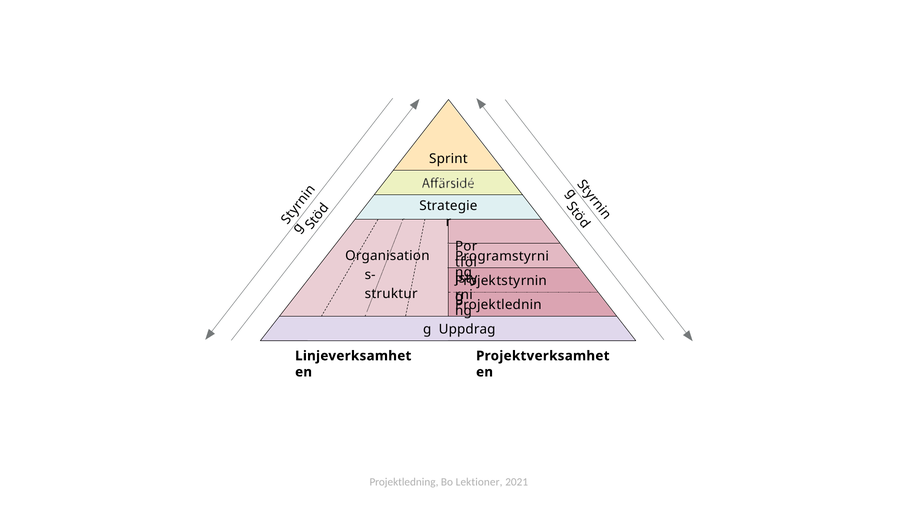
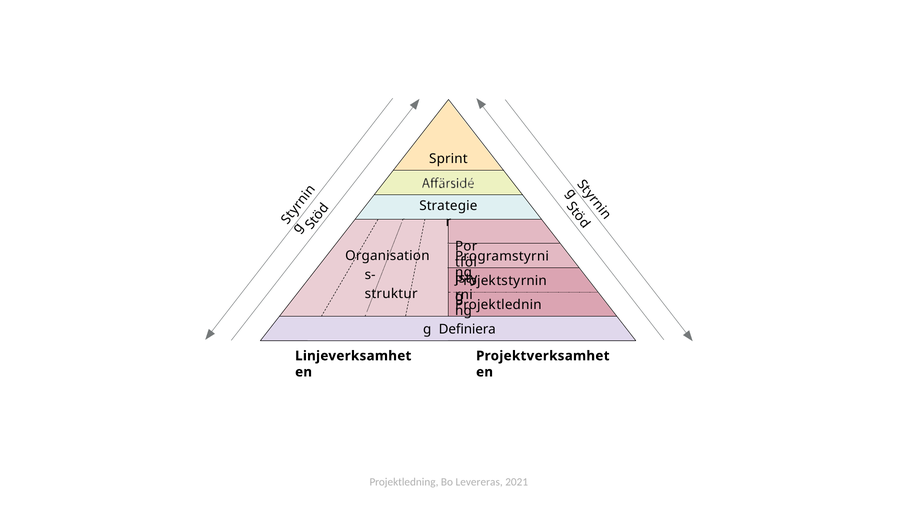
Uppdrag: Uppdrag -> Definiera (467, 329)
Lektioner: Lektioner -> Levereras (479, 482)
